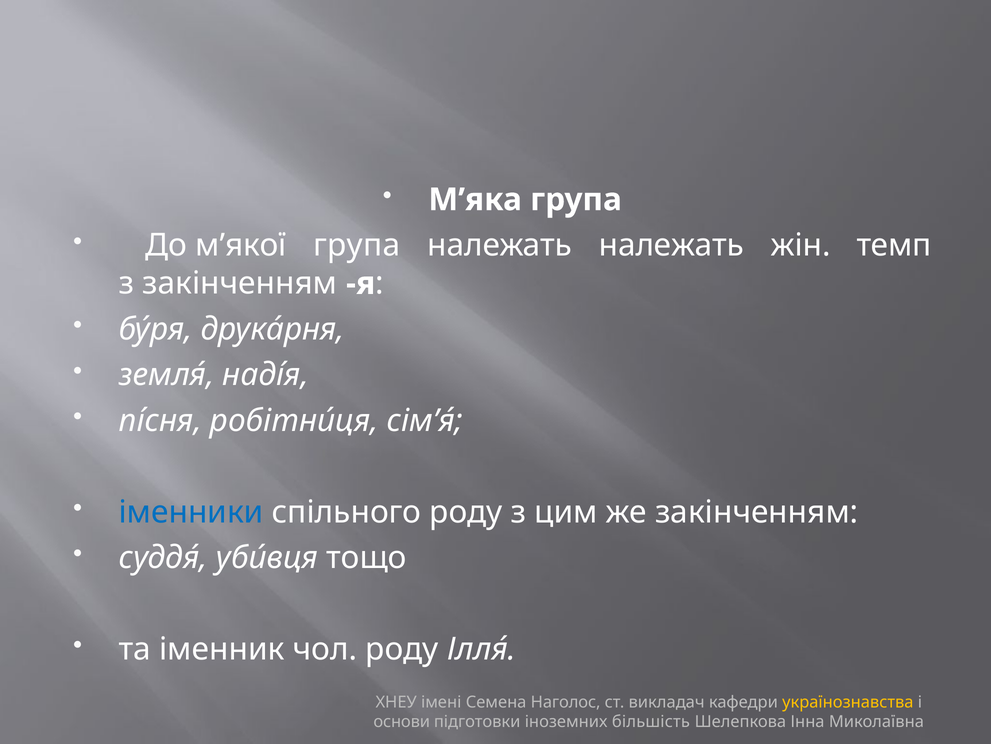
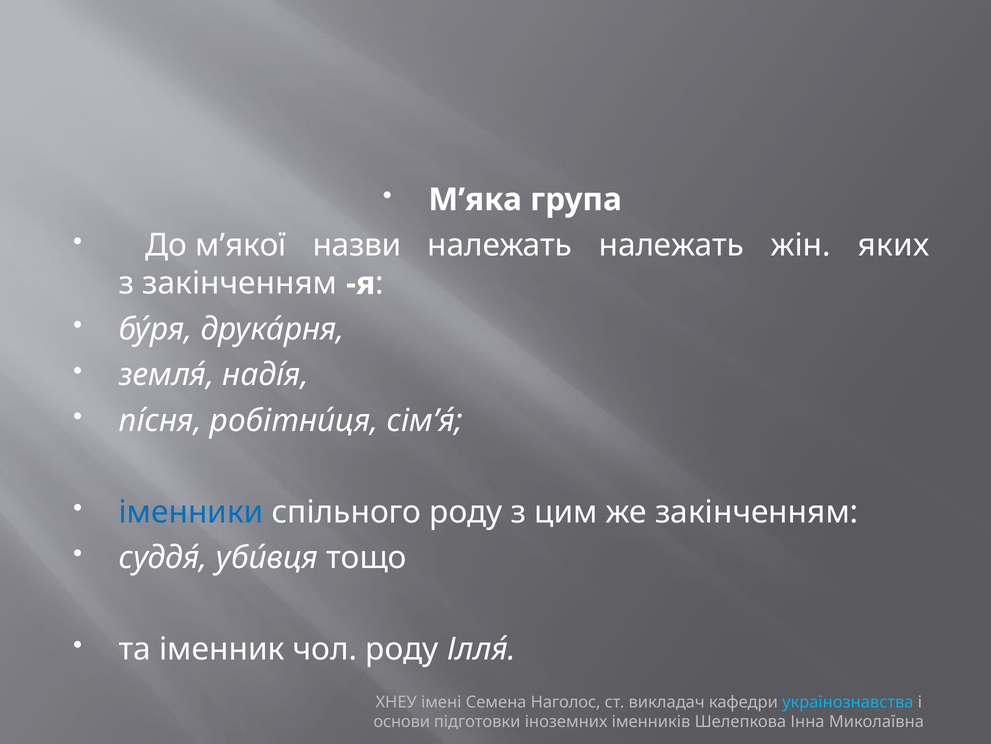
м’якої група: група -> назви (357, 245)
темп: темп -> яких (894, 245)
українознавства colour: yellow -> light blue (848, 701)
більшість: більшість -> іменників (651, 721)
